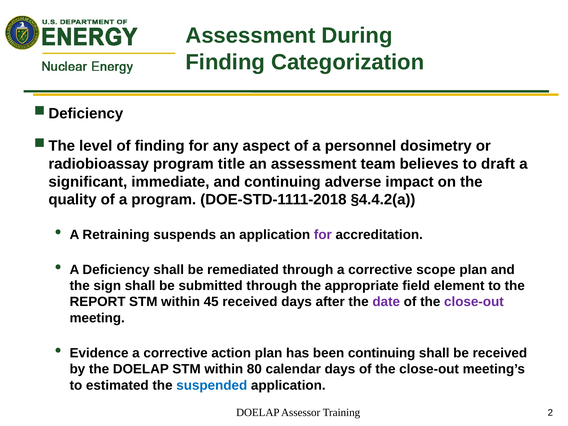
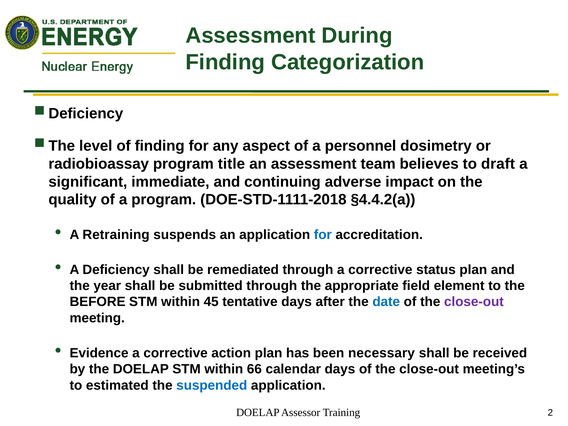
for colour: purple -> blue (323, 235)
scope: scope -> status (436, 270)
sign: sign -> year (107, 286)
REPORT: REPORT -> BEFORE (98, 302)
45 received: received -> tentative (250, 302)
date colour: purple -> blue (386, 302)
been continuing: continuing -> necessary (382, 353)
80: 80 -> 66 (254, 369)
